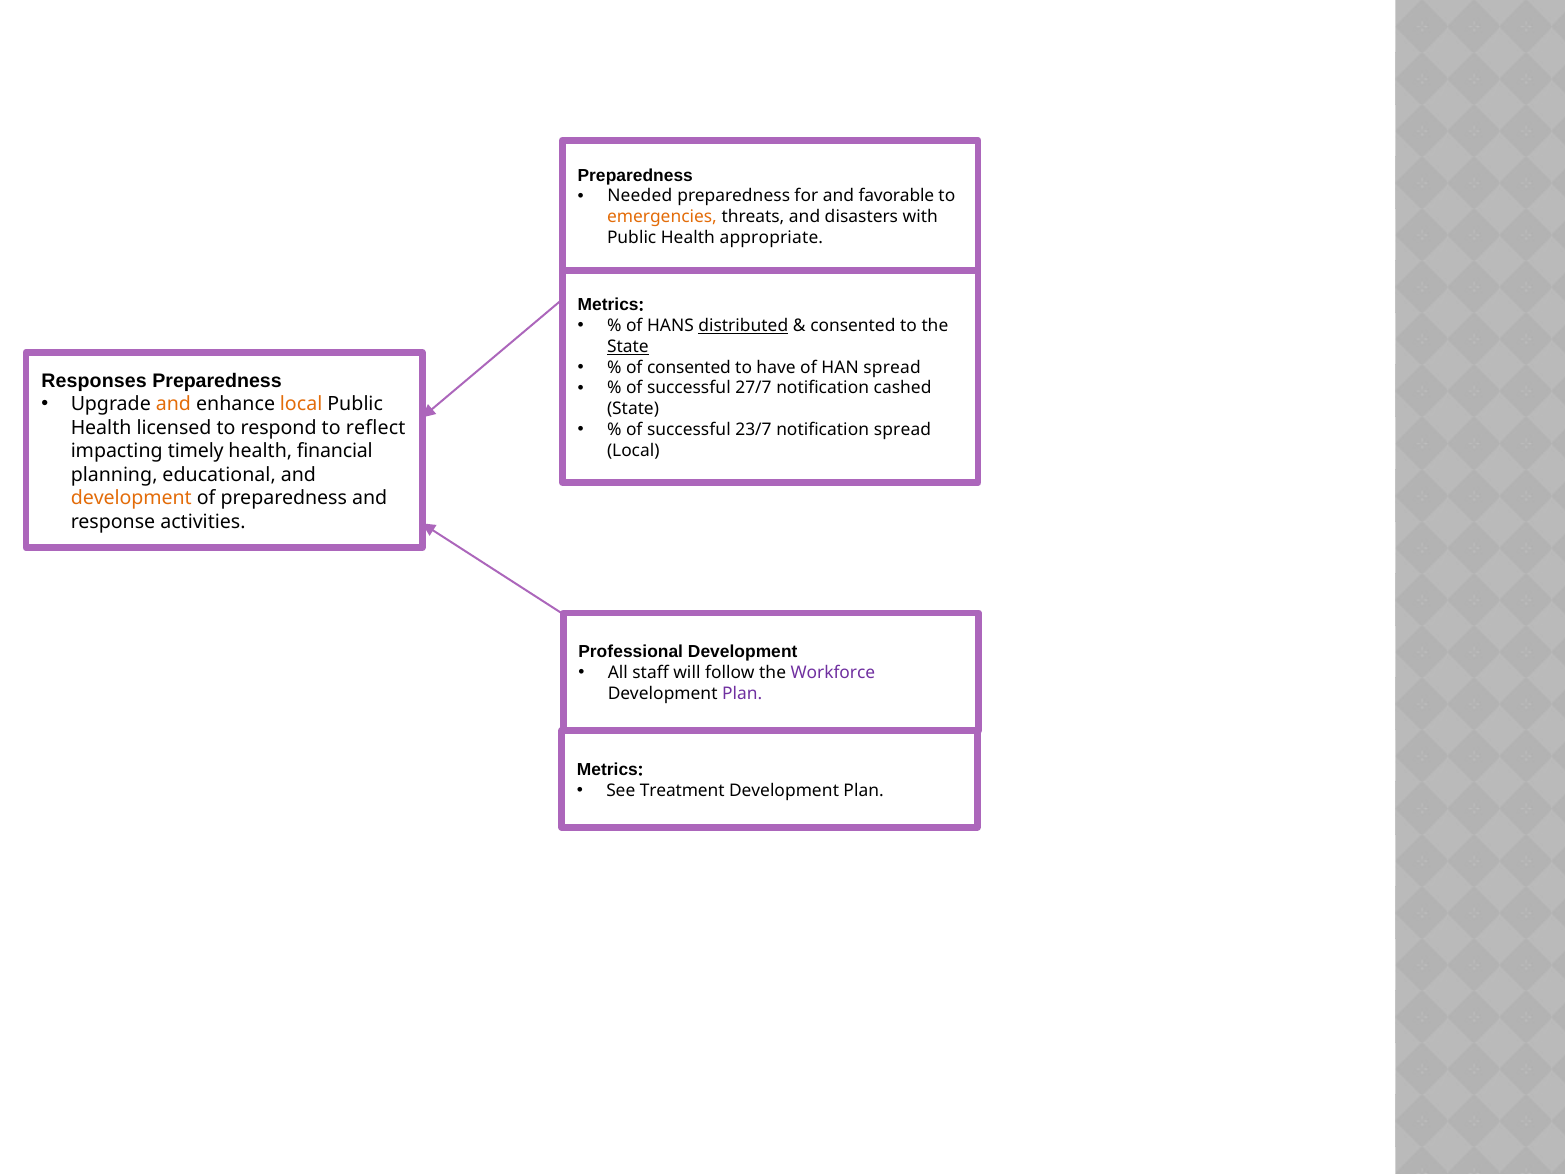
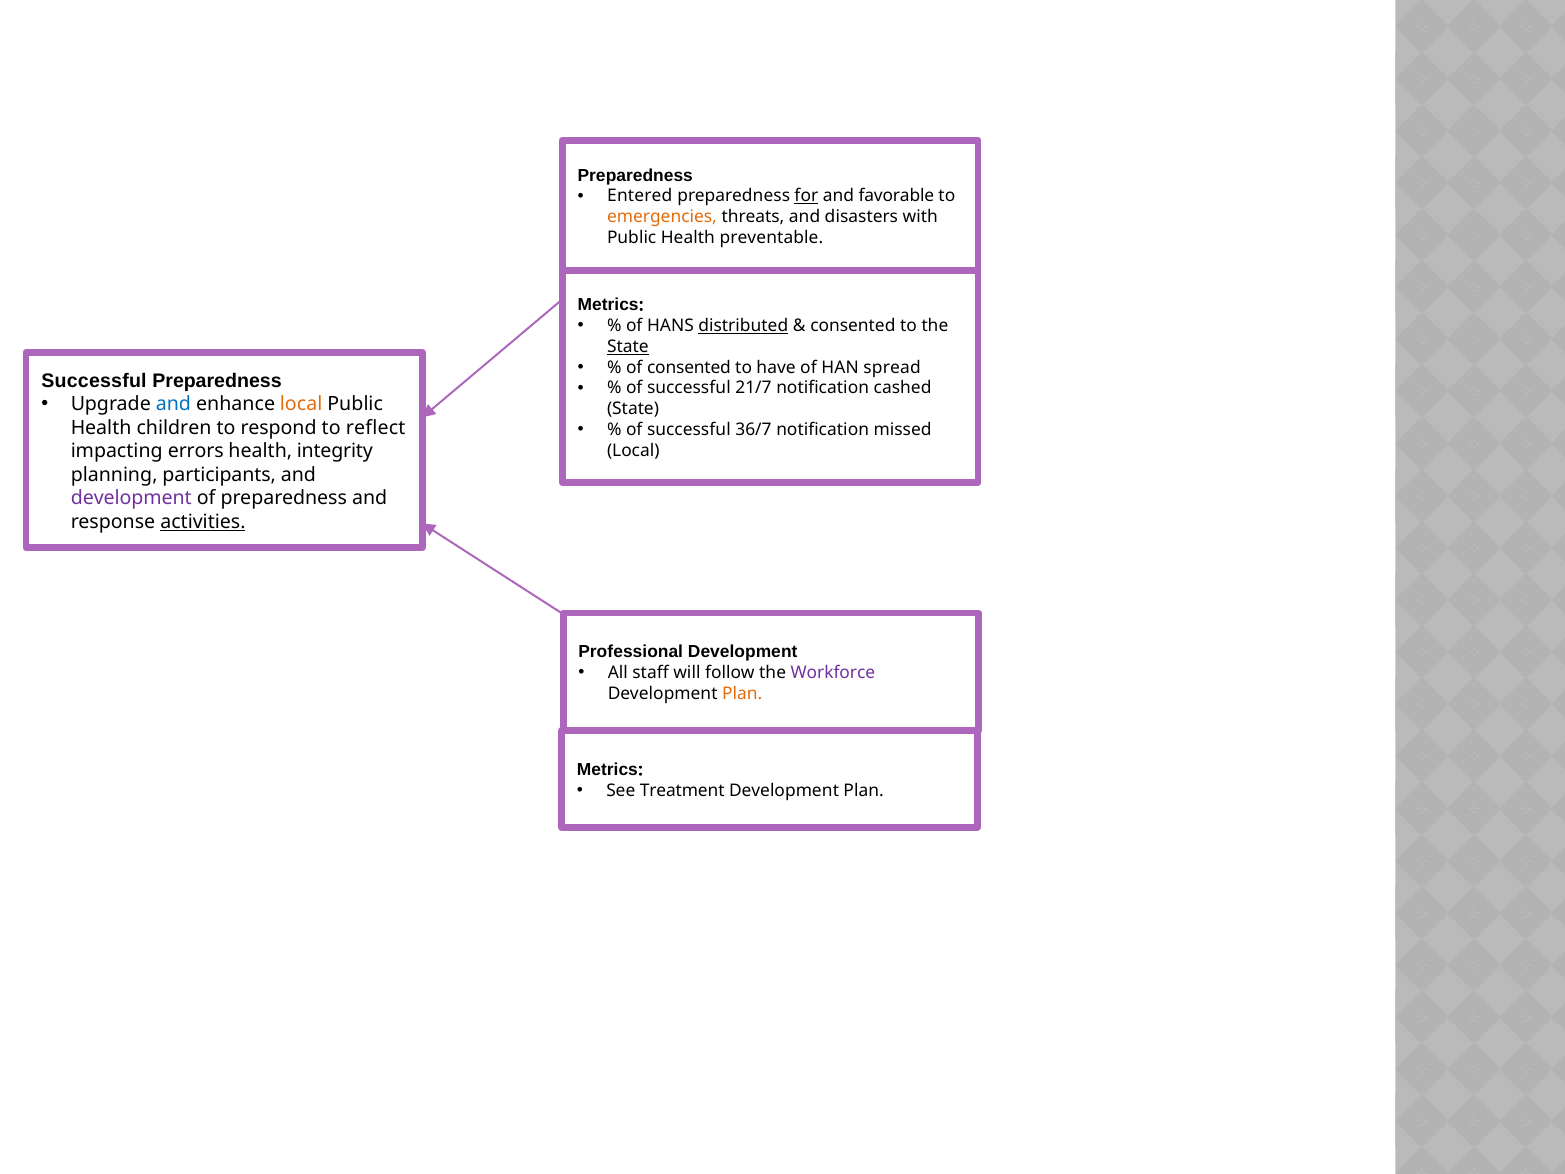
Needed: Needed -> Entered (640, 196)
for underline: none -> present (806, 196)
appropriate: appropriate -> preventable (771, 238)
Responses: Responses -> Successful (94, 381)
27/7: 27/7 -> 21/7 (753, 388)
and colour: orange -> blue (173, 404)
23/7: 23/7 -> 36/7 (753, 430)
notification spread: spread -> missed (903, 430)
licensed: licensed -> children (174, 428)
timely: timely -> errors (196, 451)
financial: financial -> integrity (335, 451)
educational: educational -> participants (219, 475)
development colour: orange -> purple (131, 498)
activities underline: none -> present (203, 522)
Plan colour: purple -> orange (742, 694)
